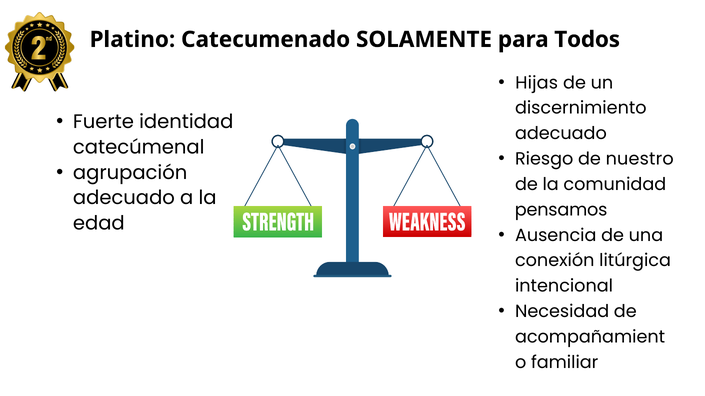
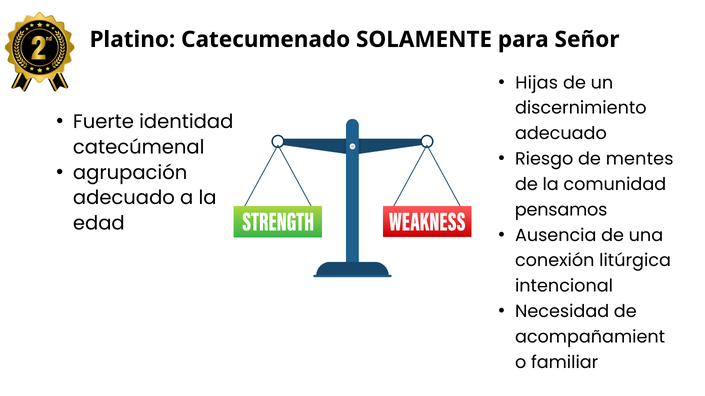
Todos: Todos -> Señor (587, 40)
nuestro: nuestro -> mentes (640, 159)
